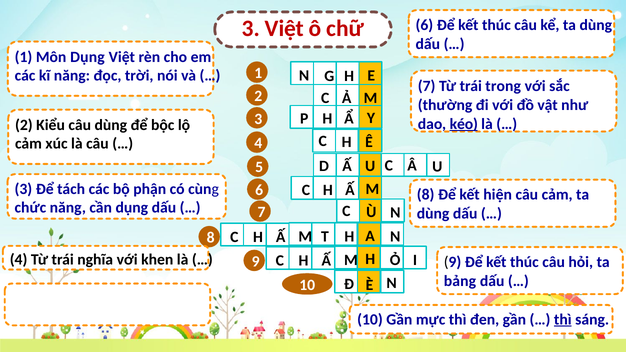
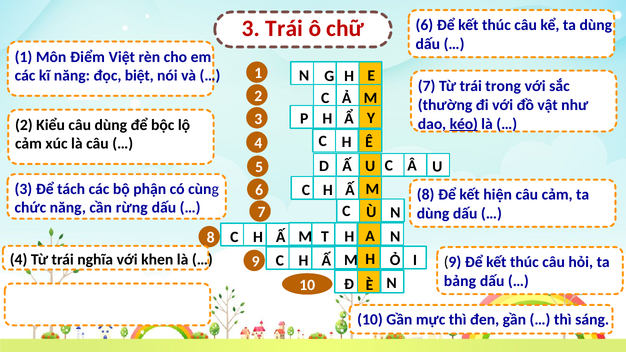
3 Việt: Việt -> Trái (284, 29)
Môn Dụng: Dụng -> Điểm (87, 57)
trời: trời -> biệt (139, 76)
cần dụng: dụng -> rừng (132, 208)
thì underline: present -> none (563, 320)
